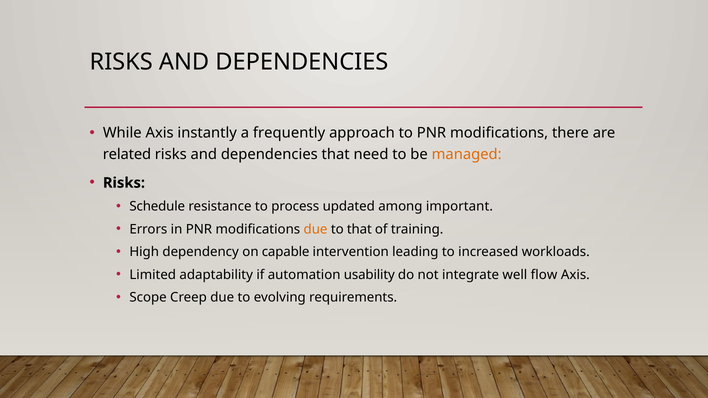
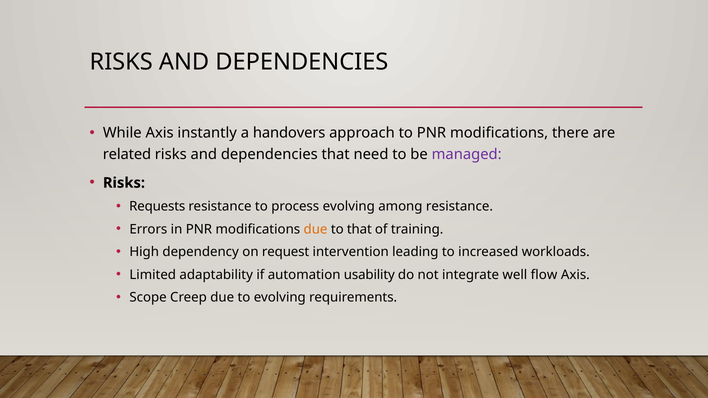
frequently: frequently -> handovers (289, 133)
managed colour: orange -> purple (467, 154)
Schedule: Schedule -> Requests (157, 207)
process updated: updated -> evolving (349, 207)
among important: important -> resistance (459, 207)
capable: capable -> request (286, 252)
